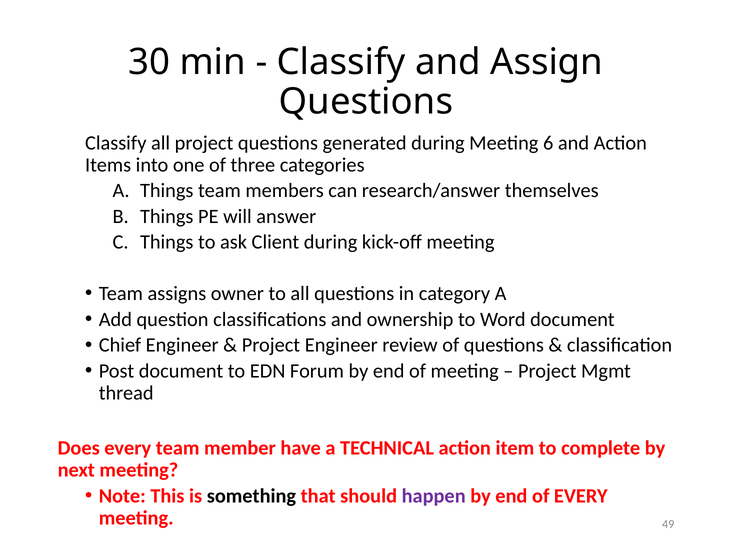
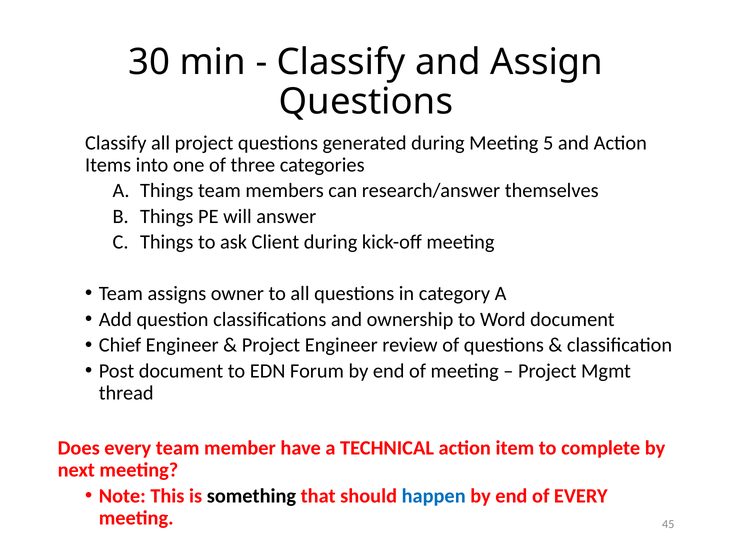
6: 6 -> 5 (548, 143)
happen colour: purple -> blue (434, 496)
49: 49 -> 45 (668, 524)
